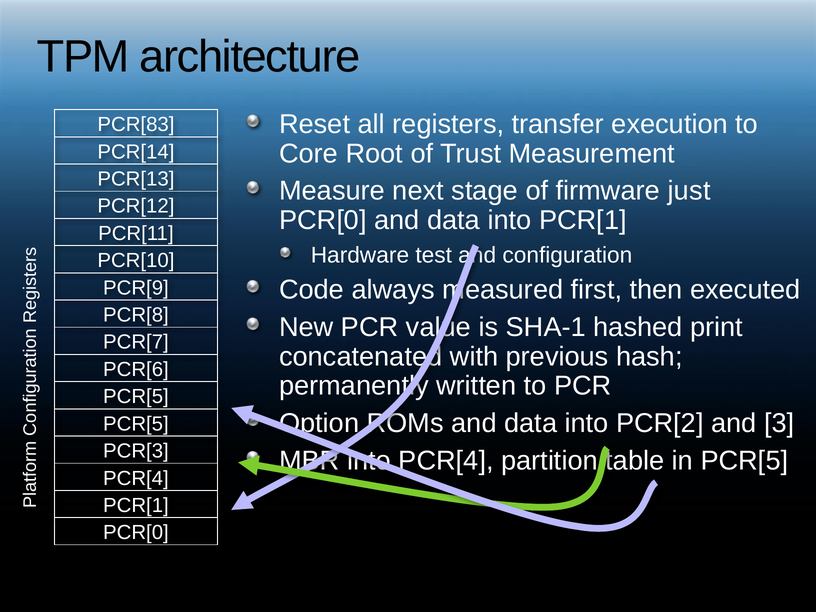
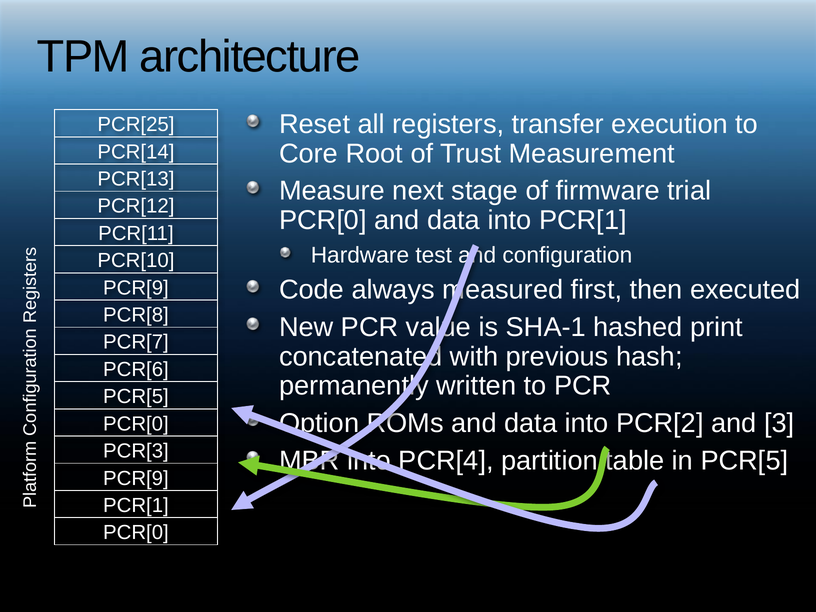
PCR[83: PCR[83 -> PCR[25 (136, 125)
just: just -> trial (689, 191)
PCR[5: PCR[5 -> PCR[0 (136, 424)
PCR[4: PCR[4 -> PCR[9 (136, 478)
